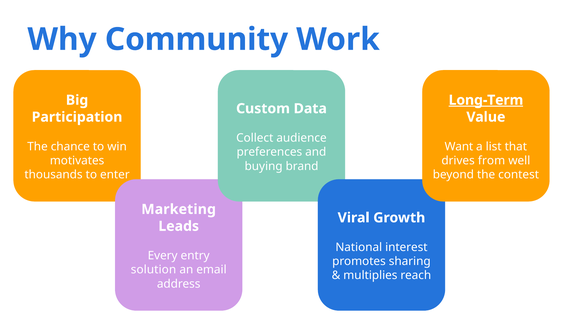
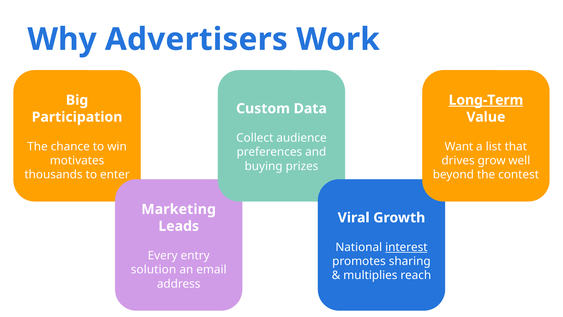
Community: Community -> Advertisers (196, 39)
from: from -> grow (492, 160)
brand: brand -> prizes (302, 166)
interest underline: none -> present (406, 247)
